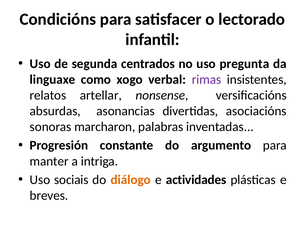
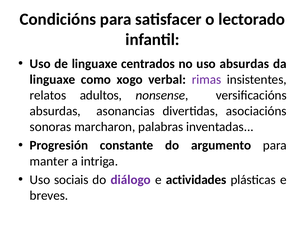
de segunda: segunda -> linguaxe (95, 64)
uso pregunta: pregunta -> absurdas (244, 64)
artellar: artellar -> adultos (101, 95)
diálogo colour: orange -> purple (131, 179)
